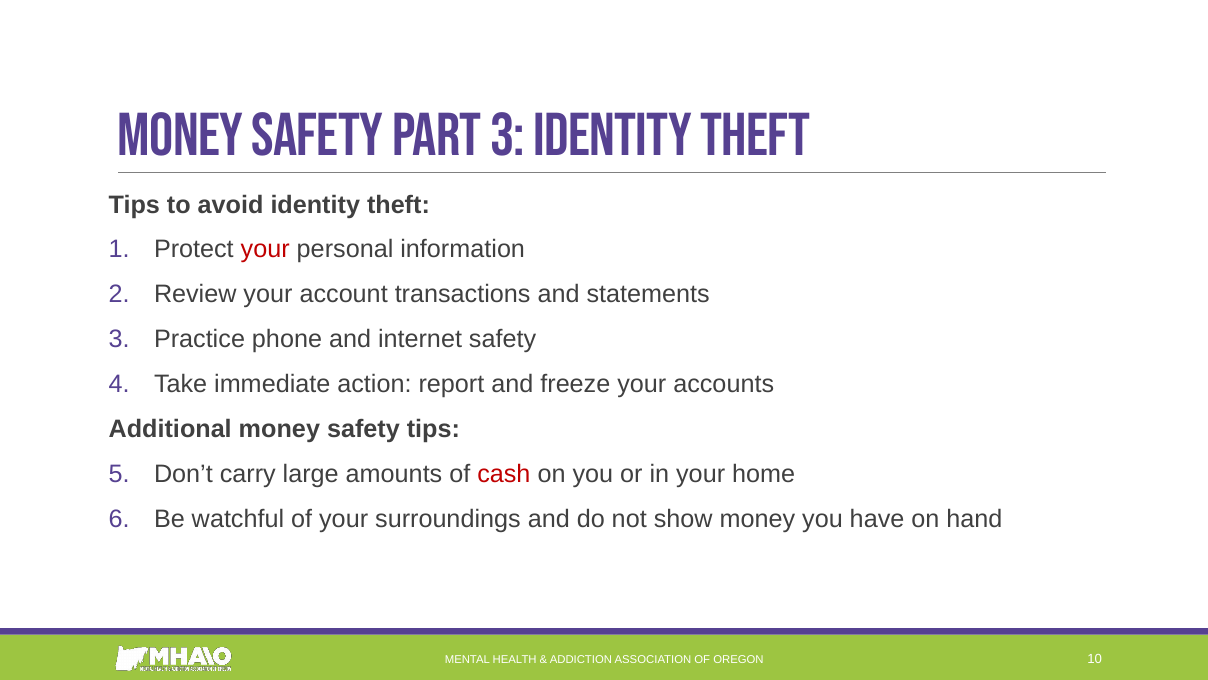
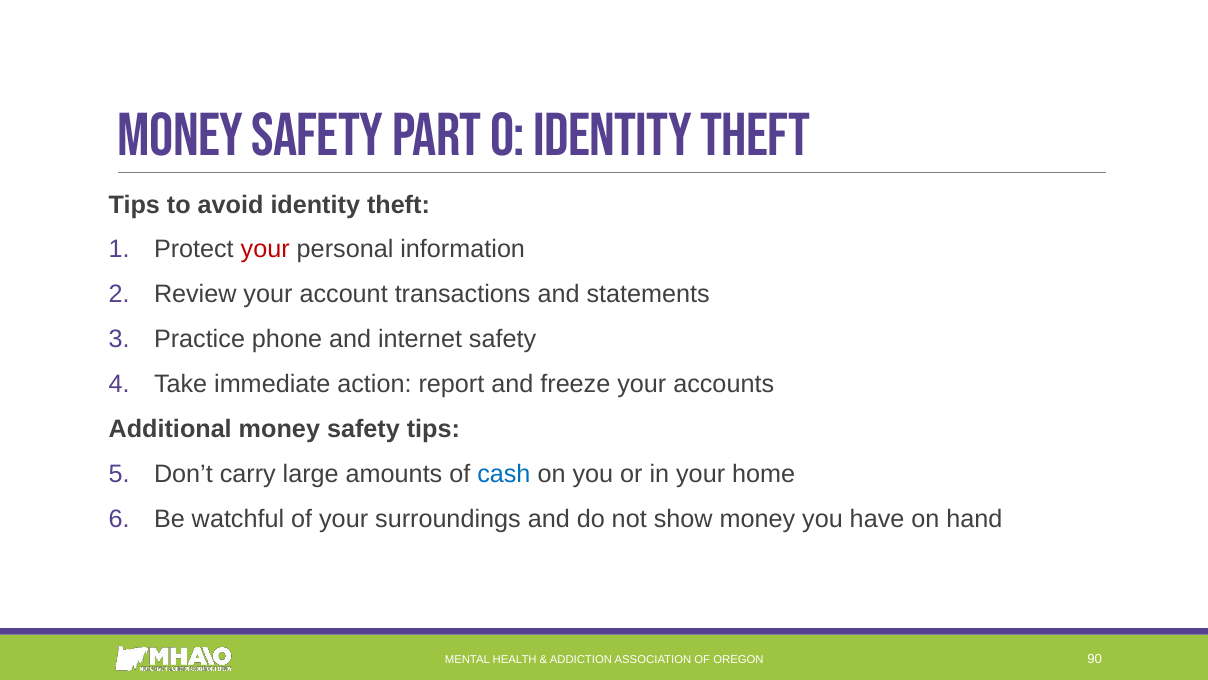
Part 3: 3 -> 0 (508, 135)
cash colour: red -> blue (504, 474)
10: 10 -> 90 (1095, 659)
